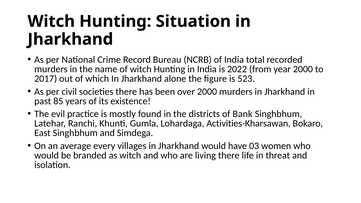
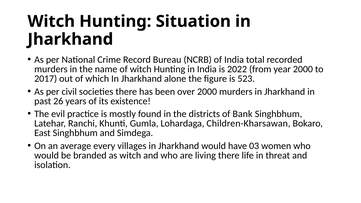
85: 85 -> 26 (58, 101)
Activities-Kharsawan: Activities-Kharsawan -> Children-Kharsawan (248, 124)
